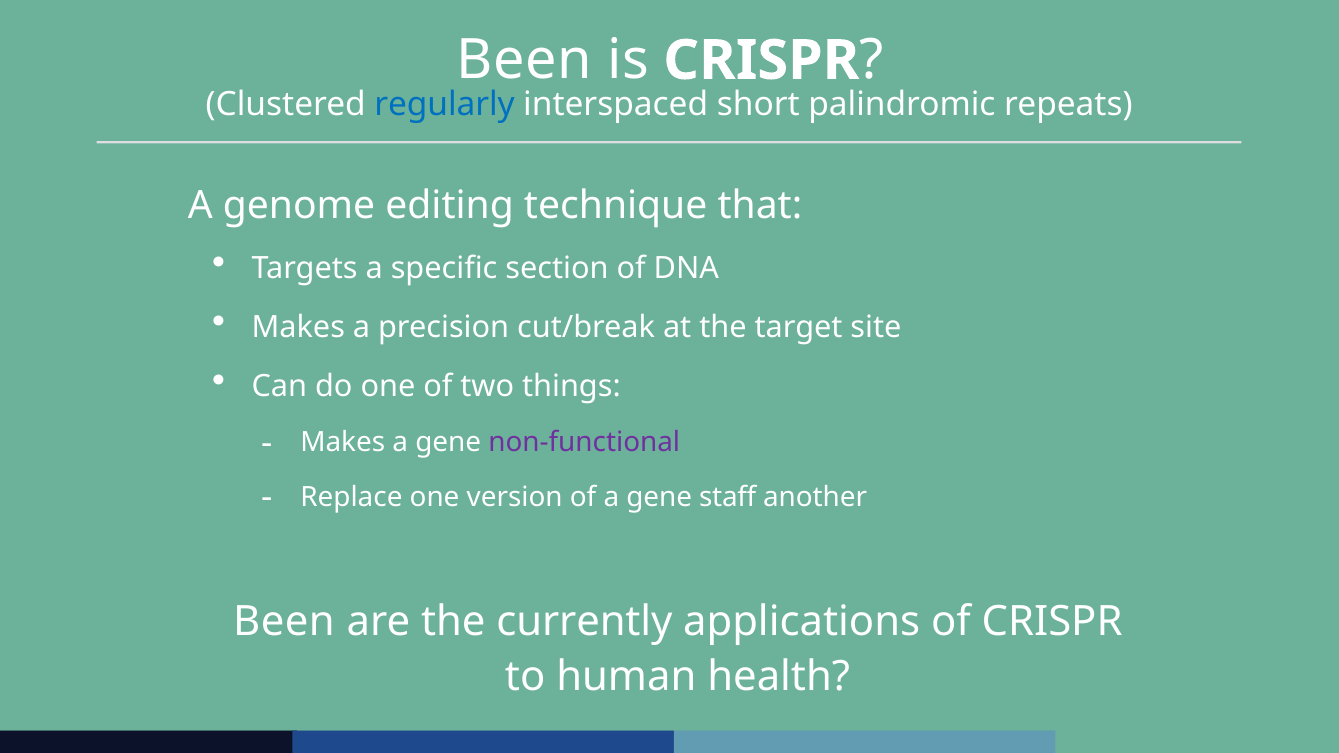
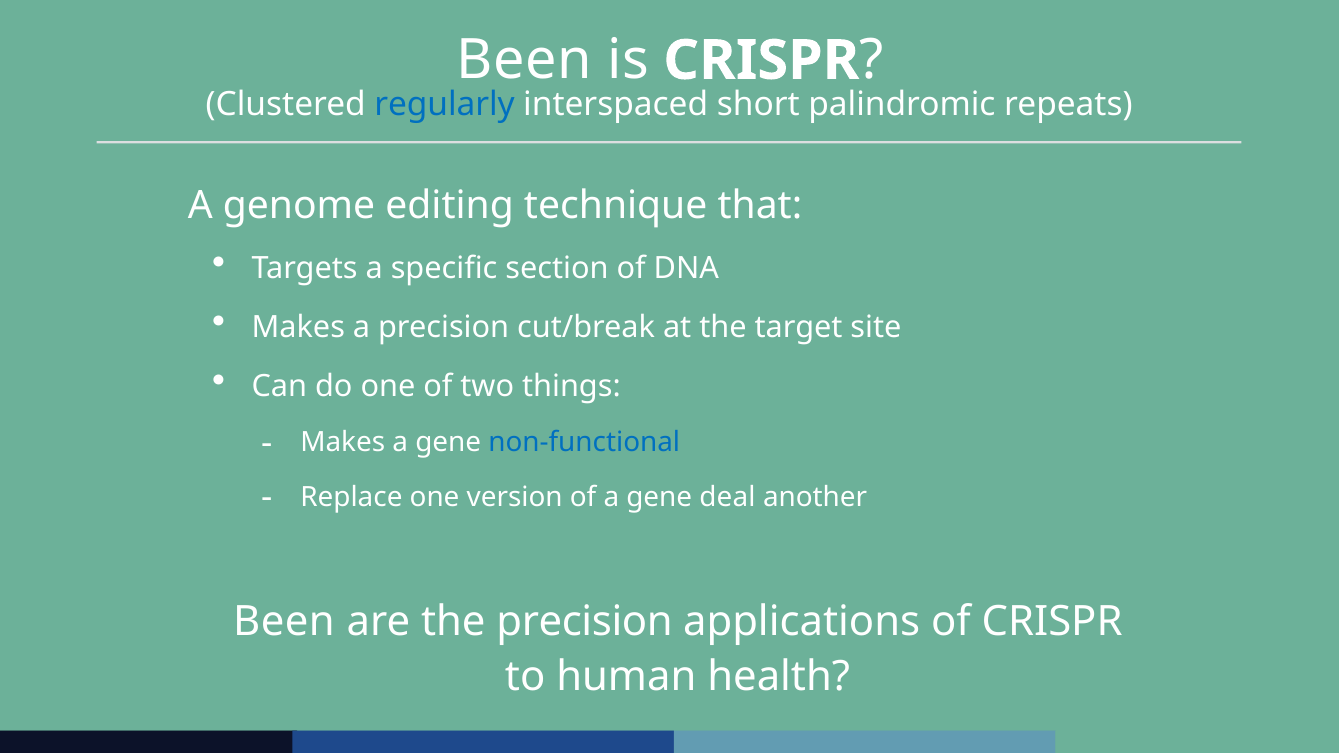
non-functional colour: purple -> blue (584, 443)
staff: staff -> deal (727, 498)
the currently: currently -> precision (585, 622)
